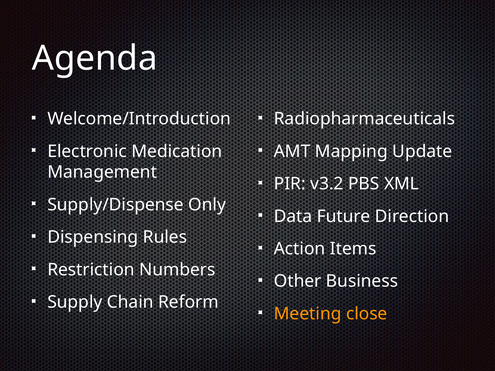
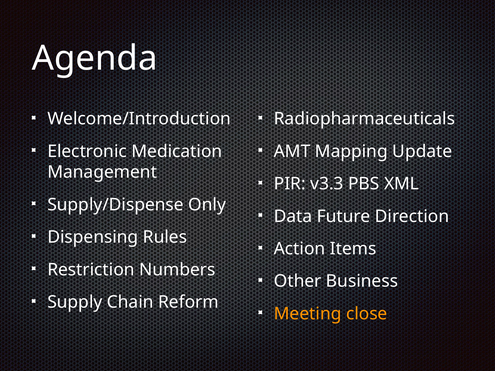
v3.2: v3.2 -> v3.3 (327, 184)
